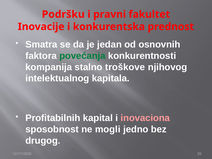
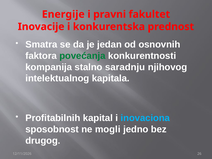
Podršku: Podršku -> Energije (63, 14)
troškove: troškove -> saradnju (125, 67)
inovaciona colour: pink -> light blue (145, 118)
